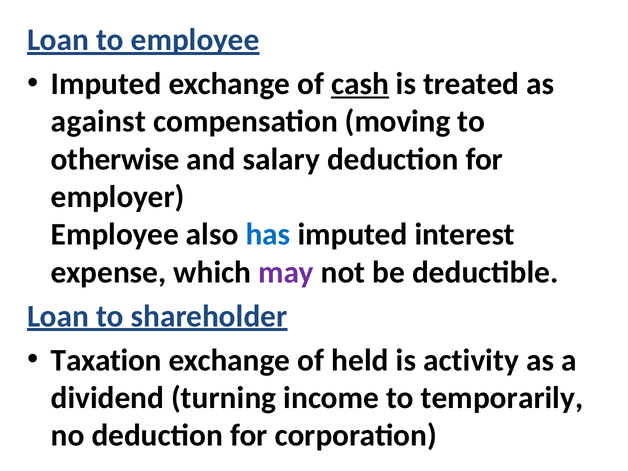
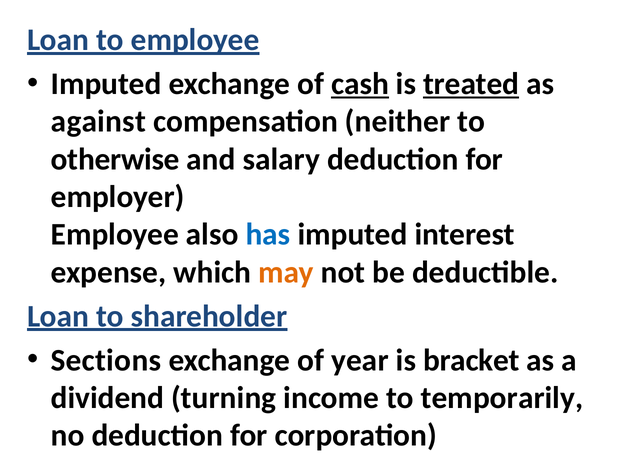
treated underline: none -> present (471, 84)
moving: moving -> neither (398, 122)
may colour: purple -> orange (286, 272)
Taxation: Taxation -> Sections (106, 360)
held: held -> year (360, 360)
activity: activity -> bracket (471, 360)
